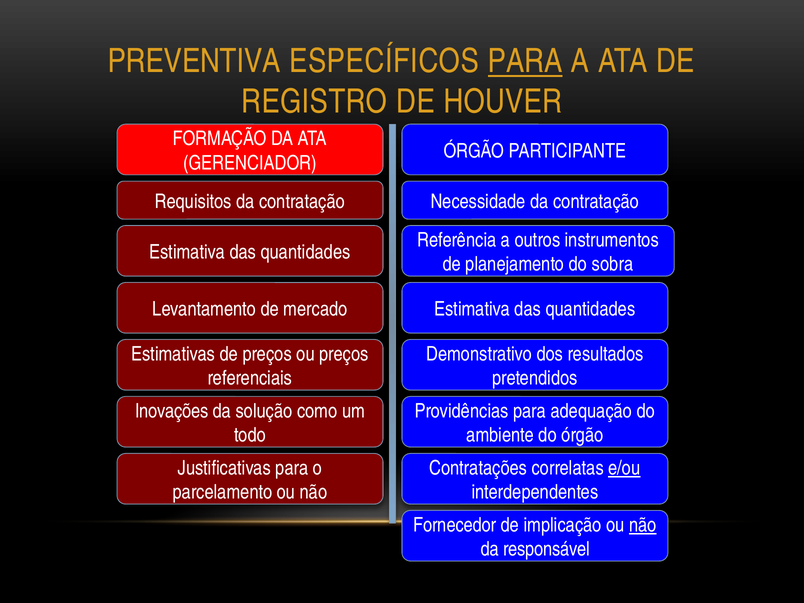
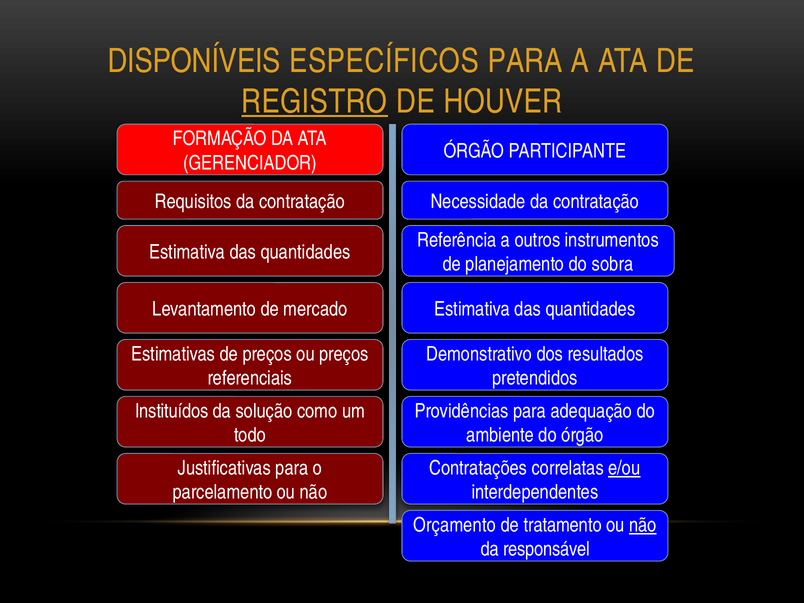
PREVENTIVA: PREVENTIVA -> DISPONÍVEIS (194, 61)
PARA underline: present -> none (525, 61)
REGISTRO underline: none -> present (314, 102)
Inovações: Inovações -> Instituídos (172, 411)
Fornecedor: Fornecedor -> Orçamento (455, 525)
implicação: implicação -> tratamento (563, 525)
